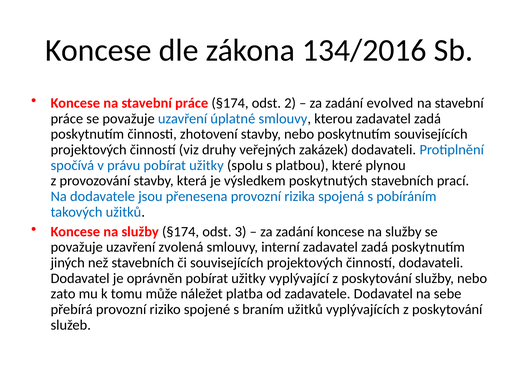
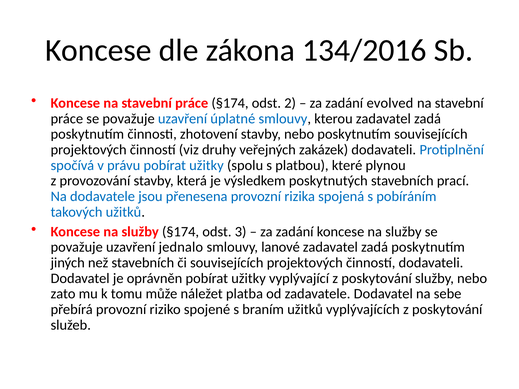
zvolená: zvolená -> jednalo (181, 247)
interní: interní -> lanové (281, 247)
